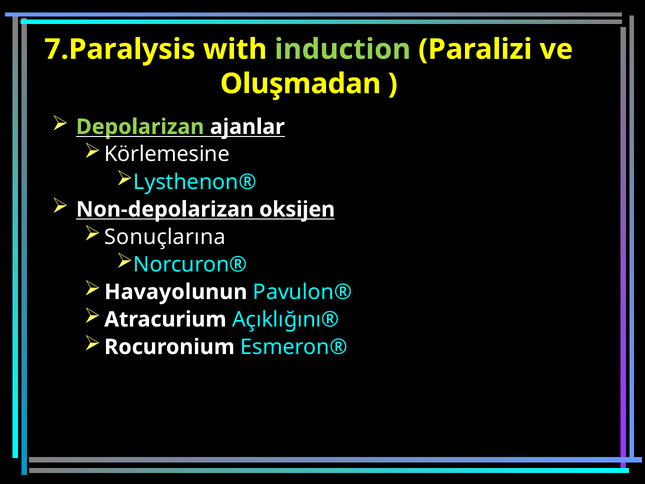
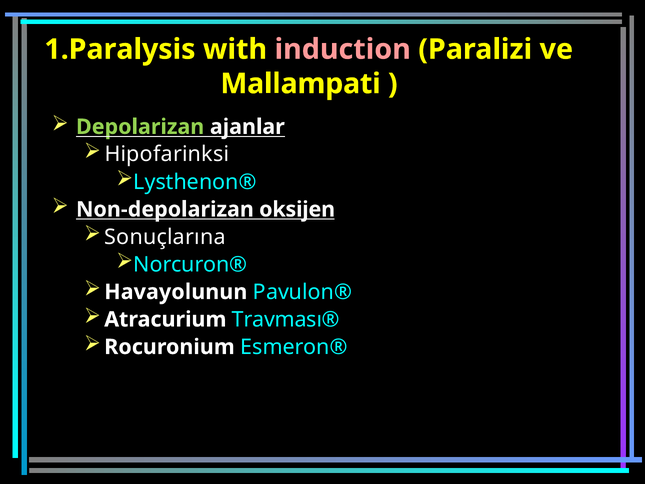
7.Paralysis: 7.Paralysis -> 1.Paralysis (120, 49)
induction colour: light green -> pink (343, 49)
Oluşmadan: Oluşmadan -> Mallampati (301, 84)
Körlemesine: Körlemesine -> Hipofarinksi (167, 154)
Açıklığını®: Açıklığını® -> Travması® (286, 319)
